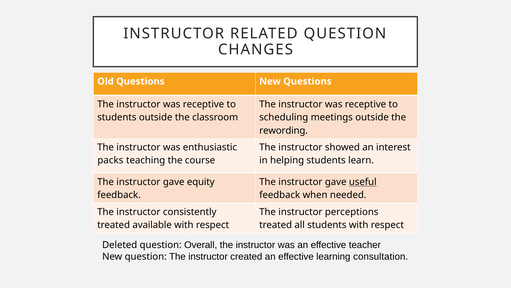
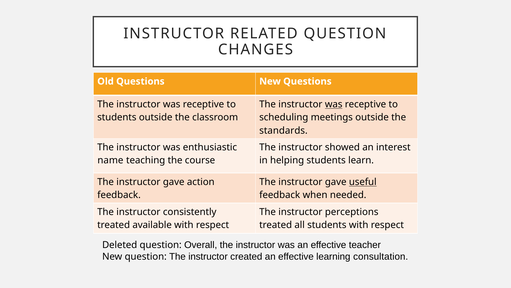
was underline: none -> present (334, 104)
rewording: rewording -> standards (283, 130)
packs: packs -> name (110, 160)
equity: equity -> action (201, 182)
